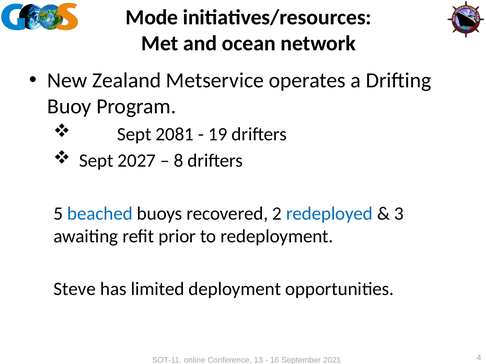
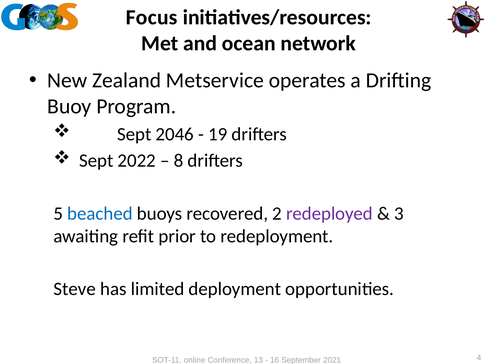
Mode: Mode -> Focus (152, 18)
2081: 2081 -> 2046 (175, 134)
2027: 2027 -> 2022 (137, 161)
redeployed colour: blue -> purple (330, 214)
